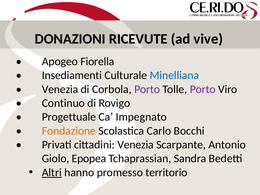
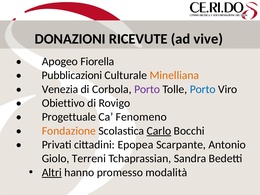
Insediamenti: Insediamenti -> Pubblicazioni (72, 75)
Minelliana colour: blue -> orange (174, 75)
Porto colour: purple -> blue (203, 89)
Continuo: Continuo -> Obiettivo (63, 103)
Impegnato: Impegnato -> Fenomeno (141, 117)
Carlo underline: none -> present (159, 131)
cittadini Venezia: Venezia -> Epopea (135, 145)
Epopea: Epopea -> Terreni (89, 159)
territorio: territorio -> modalità (166, 172)
